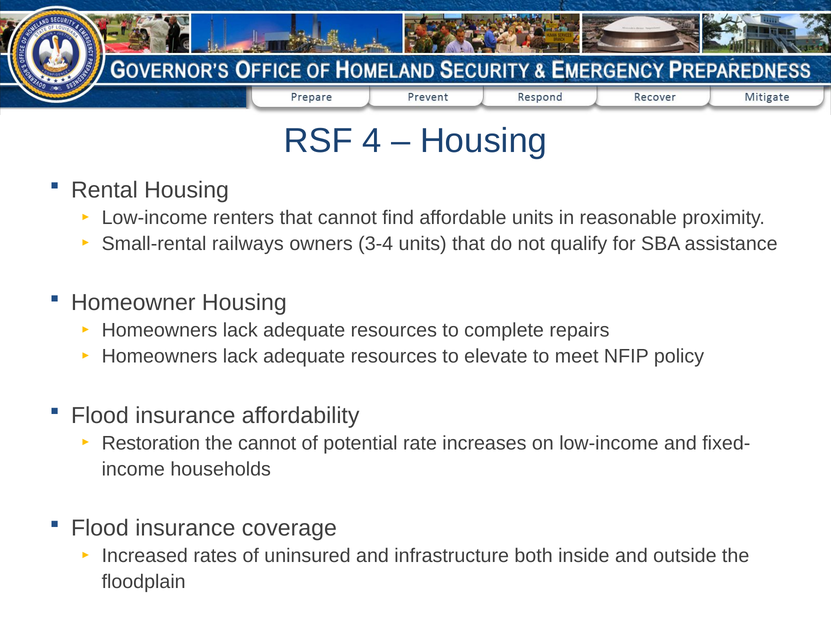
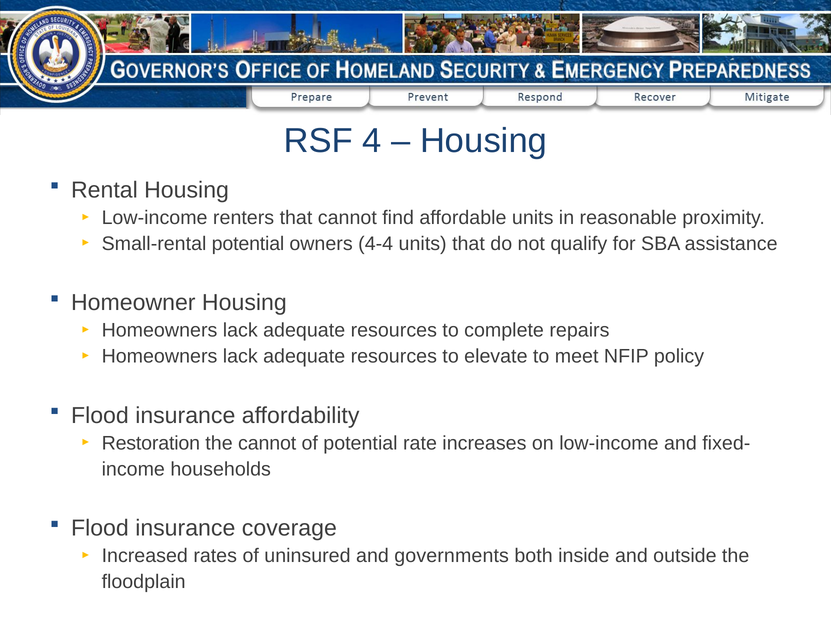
Small-rental railways: railways -> potential (248, 244)
3-4: 3-4 -> 4-4 (376, 244)
infrastructure: infrastructure -> governments (452, 556)
